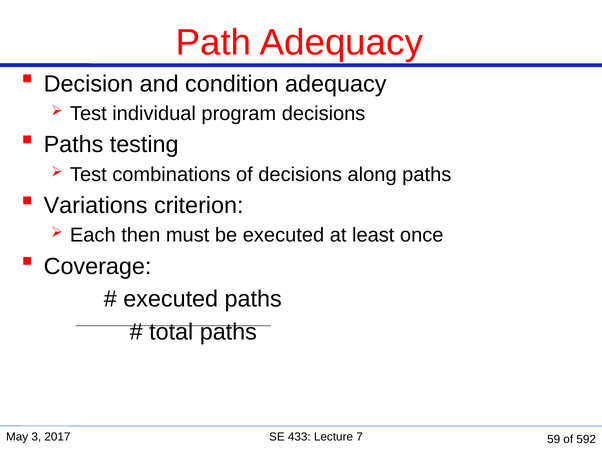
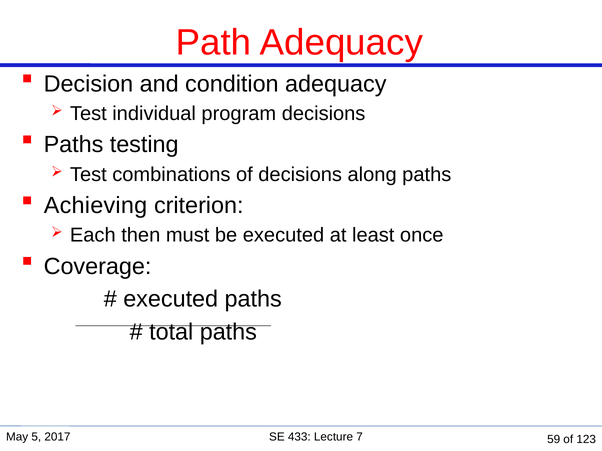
Variations: Variations -> Achieving (95, 206)
3: 3 -> 5 (36, 437)
592: 592 -> 123 (586, 440)
